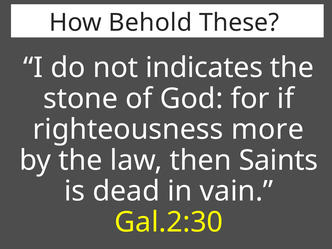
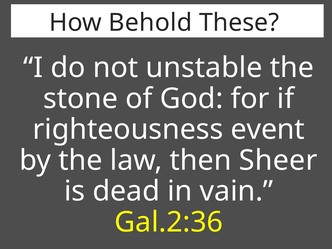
indicates: indicates -> unstable (204, 68)
more: more -> event (268, 130)
Saints: Saints -> Sheer (278, 160)
Gal.2:30: Gal.2:30 -> Gal.2:36 (169, 222)
